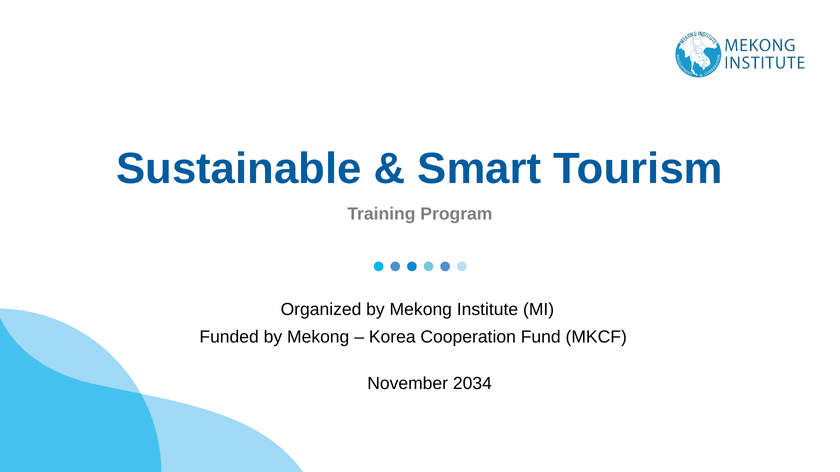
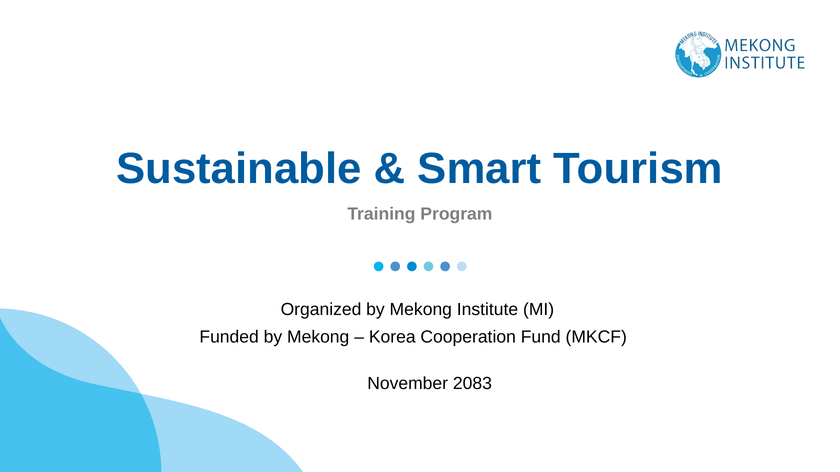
2034: 2034 -> 2083 (472, 384)
